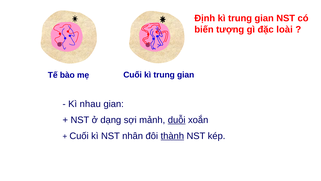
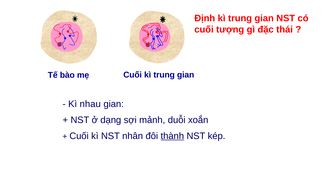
biến: biến -> cuối (204, 30)
loài: loài -> thái (285, 30)
duỗi underline: present -> none (177, 120)
